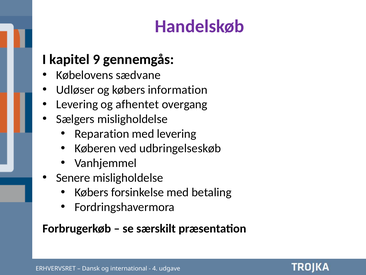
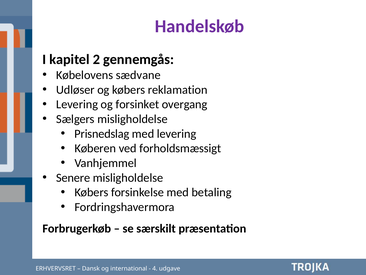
9: 9 -> 2 (96, 59)
information: information -> reklamation (178, 90)
afhentet: afhentet -> forsinket (137, 104)
Reparation: Reparation -> Prisnedslag (102, 134)
udbringelseskøb: udbringelseskøb -> forholdsmæssigt (180, 148)
